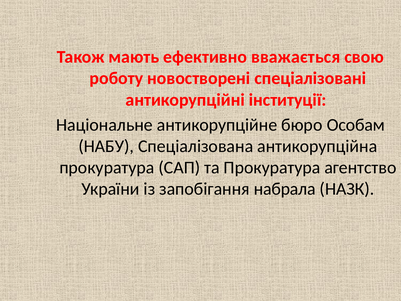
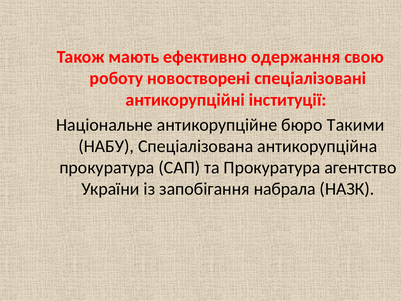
вважається: вважається -> одержання (296, 57)
Особам: Особам -> Такими (356, 125)
